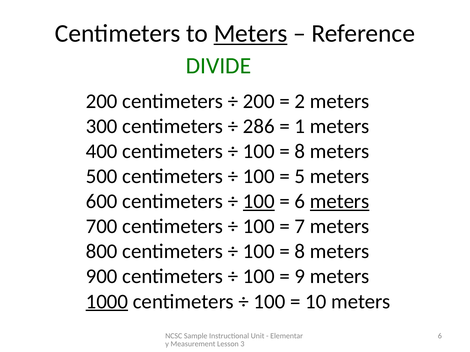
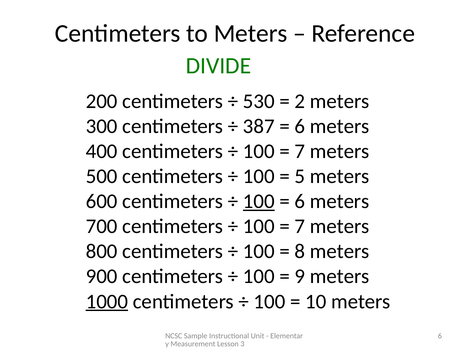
Meters underline: present -> none (251, 34)
200: 200 -> 530 (259, 101)
286: 286 -> 387 (259, 126)
1: 1 -> 6 (300, 126)
8: 8 -> 7 (300, 151)
meters underline: present -> none (340, 202)
